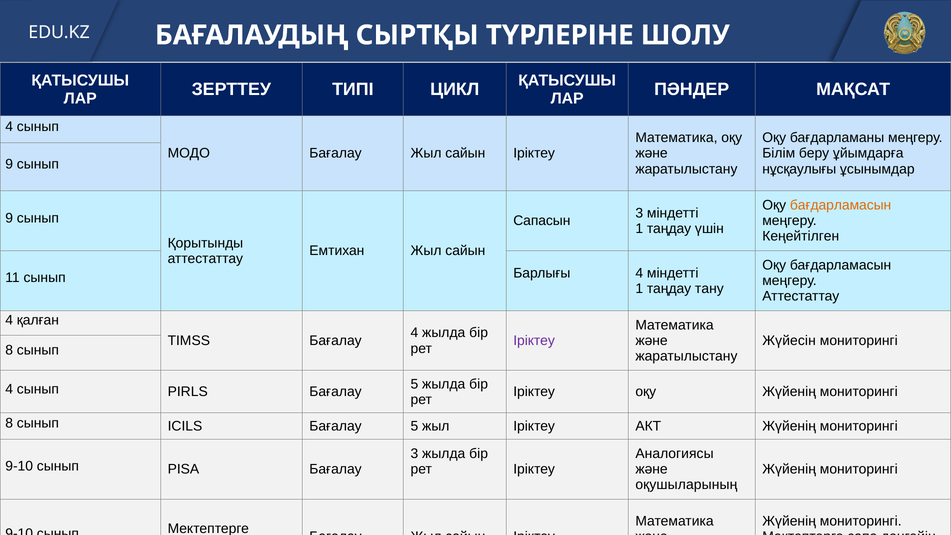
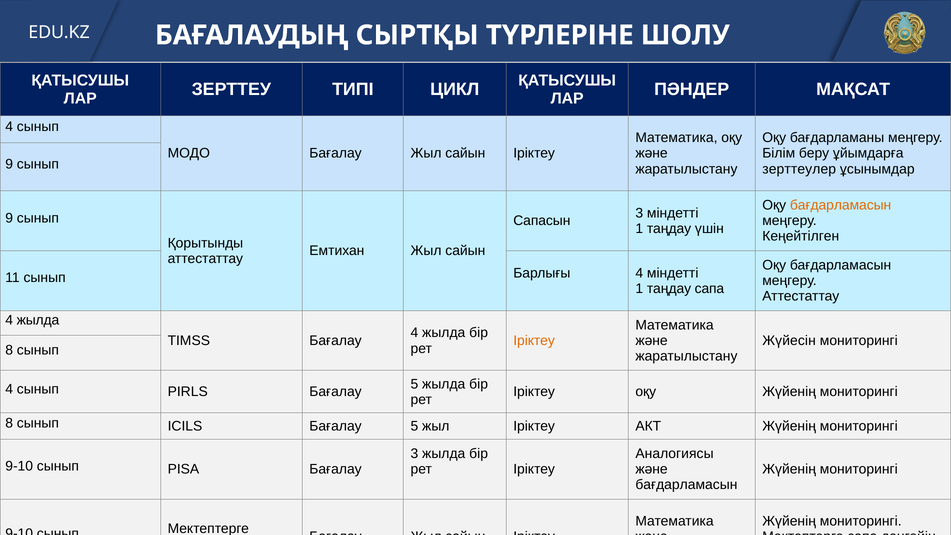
нұсқаулығы: нұсқаулығы -> зерттеулер (799, 169)
таңдау тану: тану -> сапа (709, 289)
қалған: қалған -> жылда (38, 320)
Іріктеу colour: purple -> orange (534, 341)
оқушыларының: оқушыларының -> бағдарламасын (686, 485)
